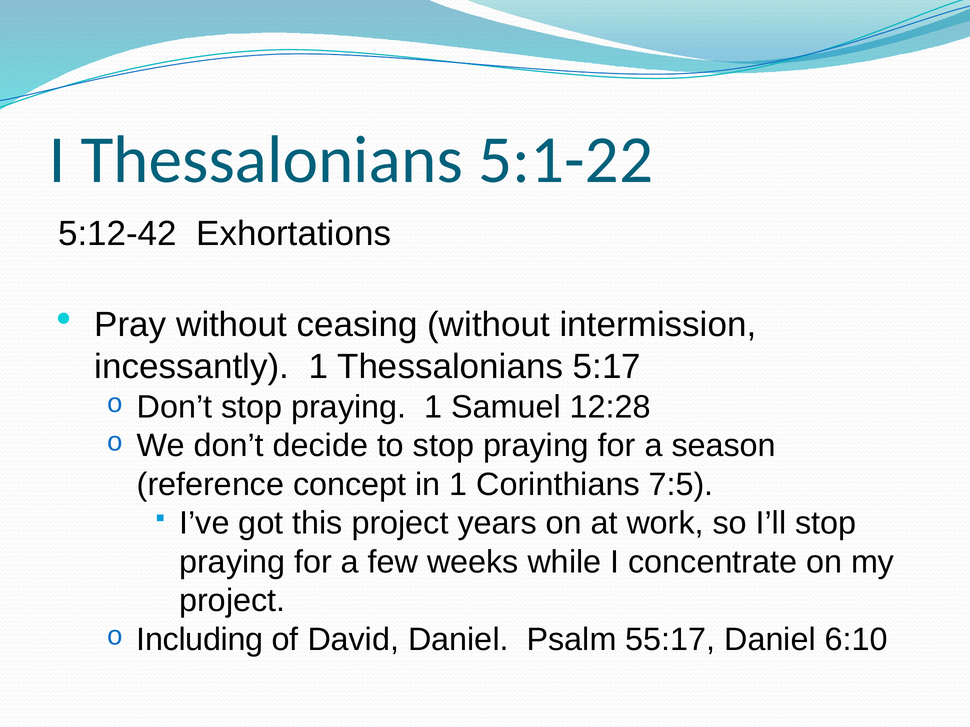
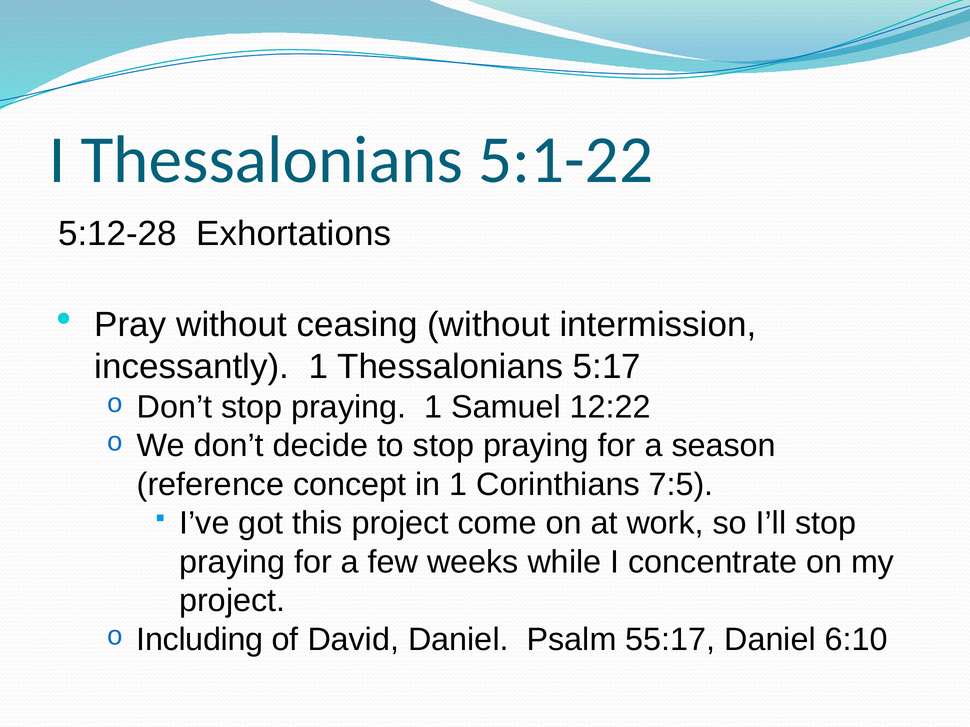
5:12-42: 5:12-42 -> 5:12-28 (117, 234)
12:28: 12:28 -> 12:22 (610, 407)
years: years -> come (497, 524)
